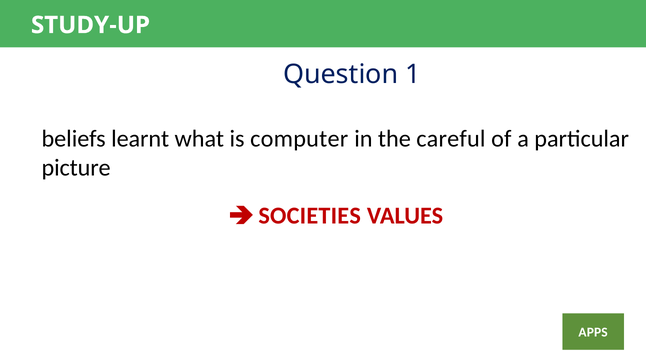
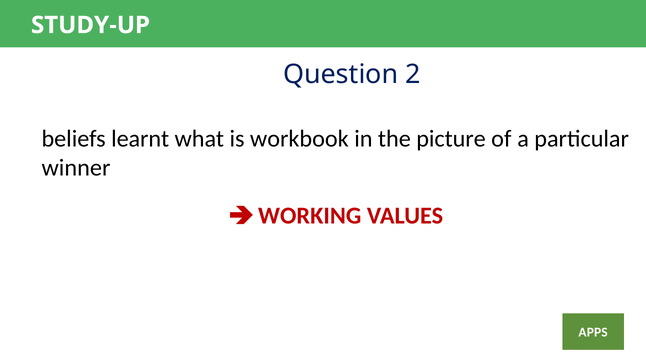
1: 1 -> 2 (413, 74)
computer: computer -> workbook (299, 139)
careful: careful -> picture (451, 139)
picture: picture -> winner (76, 168)
SOCIETIES: SOCIETIES -> WORKING (310, 216)
